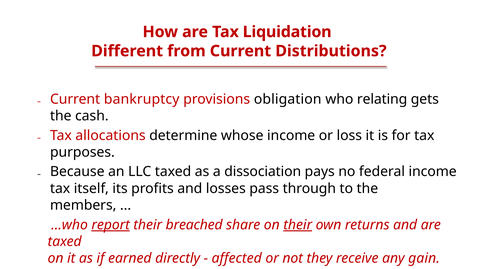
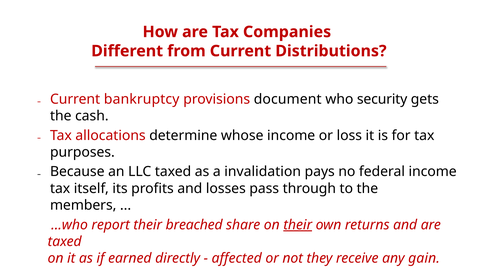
Liquidation: Liquidation -> Companies (287, 32)
obligation: obligation -> document (288, 99)
relating: relating -> security (382, 99)
dissociation: dissociation -> invalidation (263, 172)
report underline: present -> none (111, 225)
